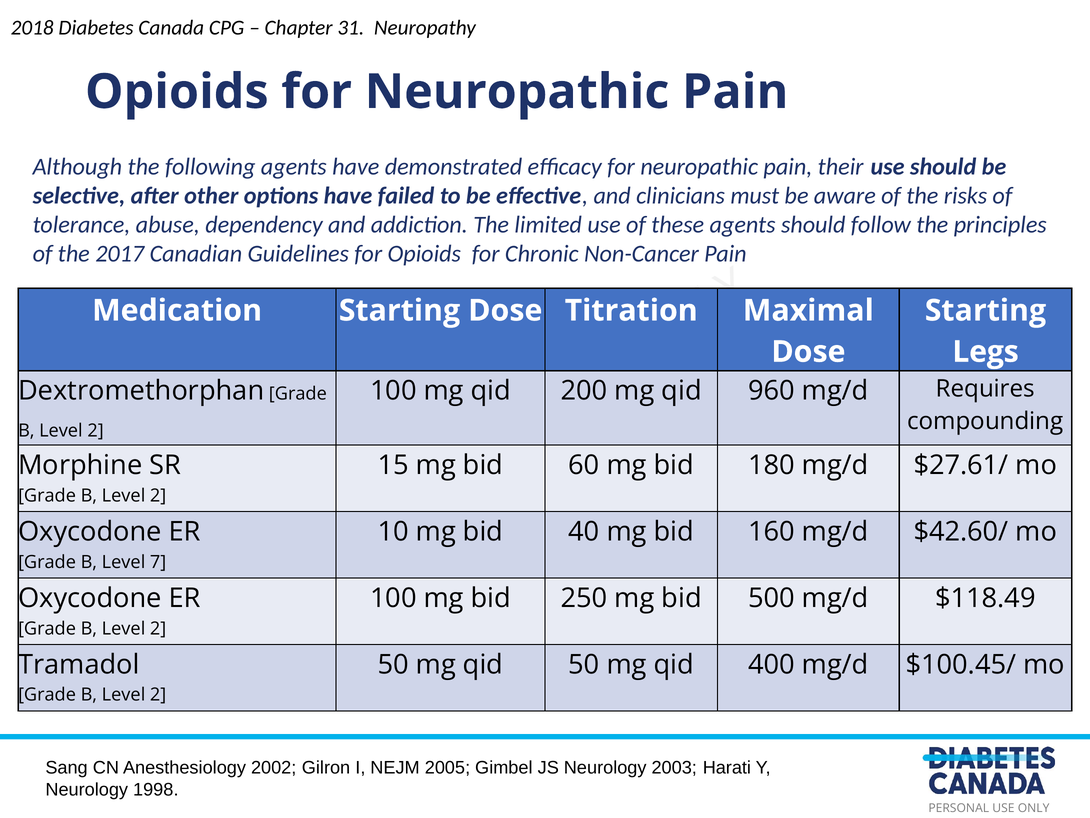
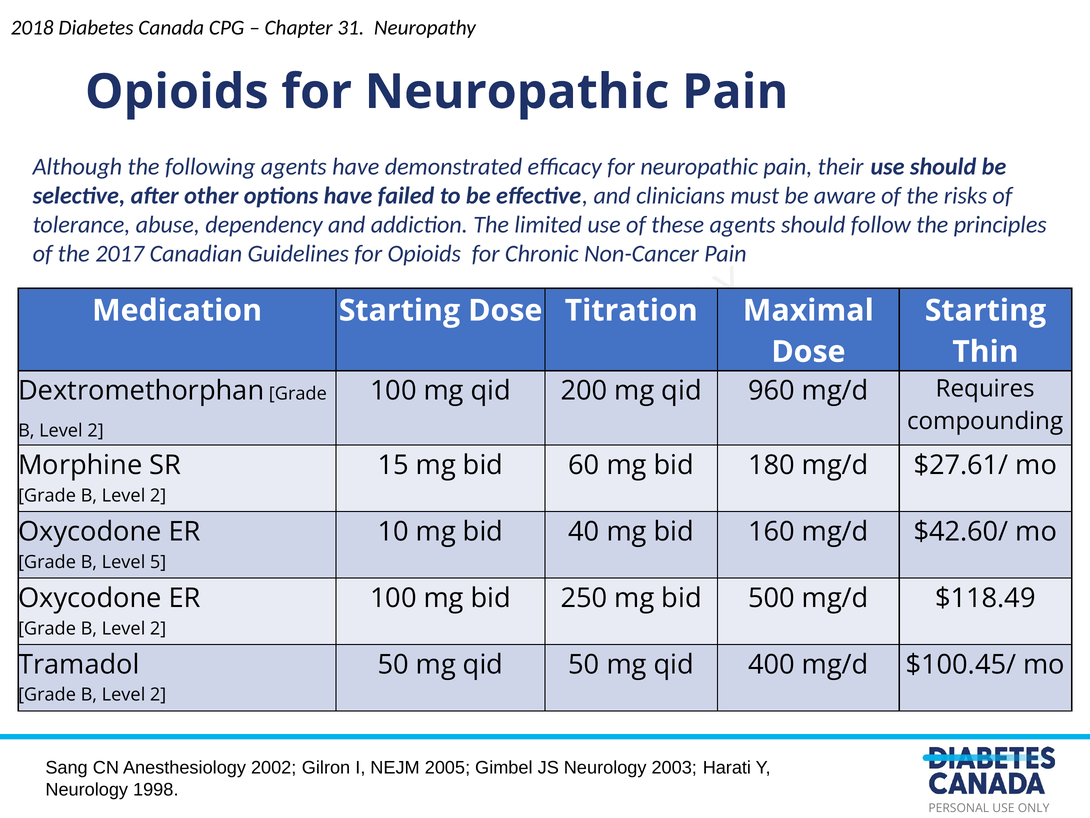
Legs: Legs -> Thin (985, 352)
7: 7 -> 5 (158, 562)
